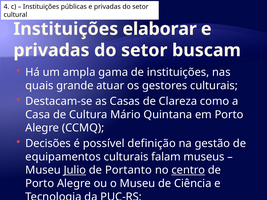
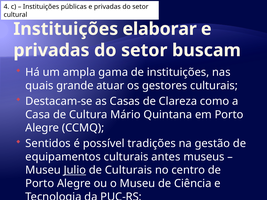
Decisões: Decisões -> Sentidos (48, 144)
definição: definição -> tradições (152, 144)
falam: falam -> antes (166, 157)
de Portanto: Portanto -> Culturais (128, 170)
centro underline: present -> none (188, 170)
